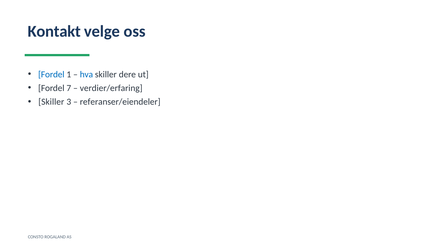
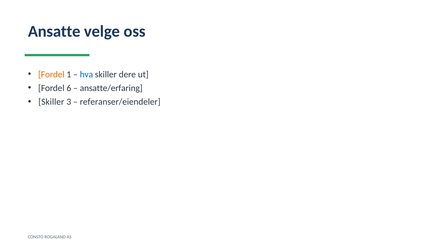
Kontakt: Kontakt -> Ansatte (54, 31)
Fordel colour: blue -> orange (51, 74)
7: 7 -> 6 (69, 88)
verdier/erfaring: verdier/erfaring -> ansatte/erfaring (111, 88)
